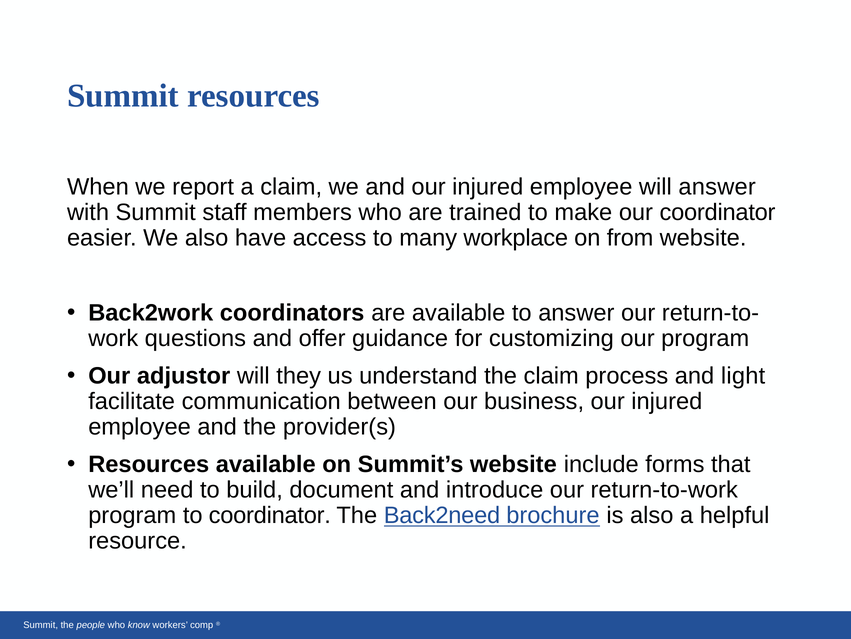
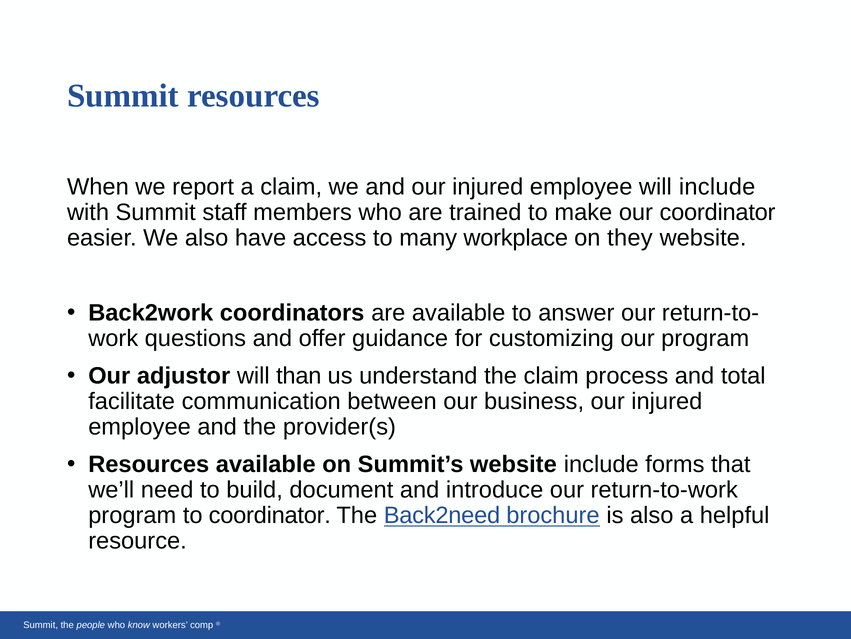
will answer: answer -> include (717, 187)
from: from -> they (630, 238)
they: they -> than (299, 375)
light: light -> total (743, 375)
